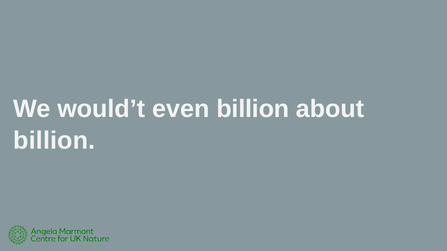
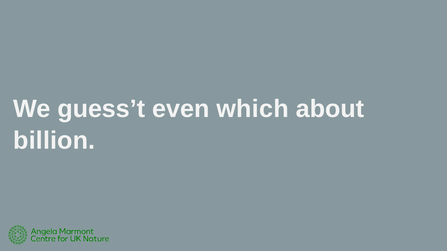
would’t: would’t -> guess’t (101, 109)
even billion: billion -> which (253, 109)
